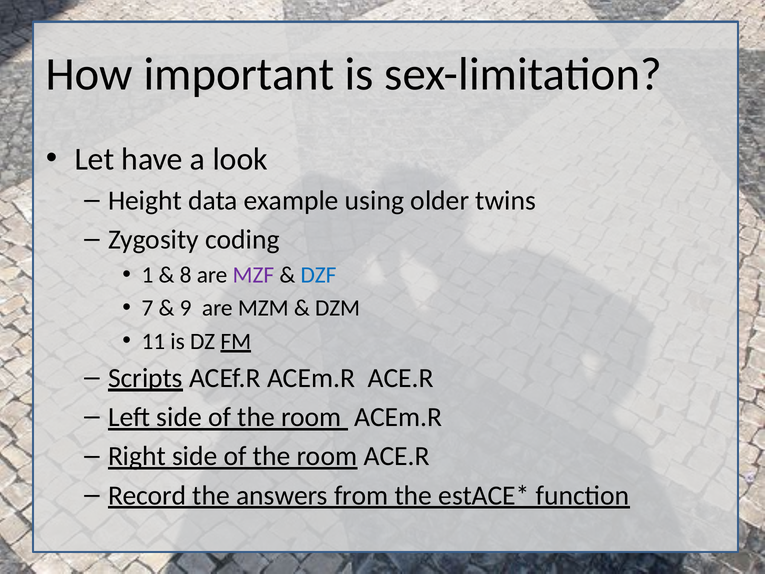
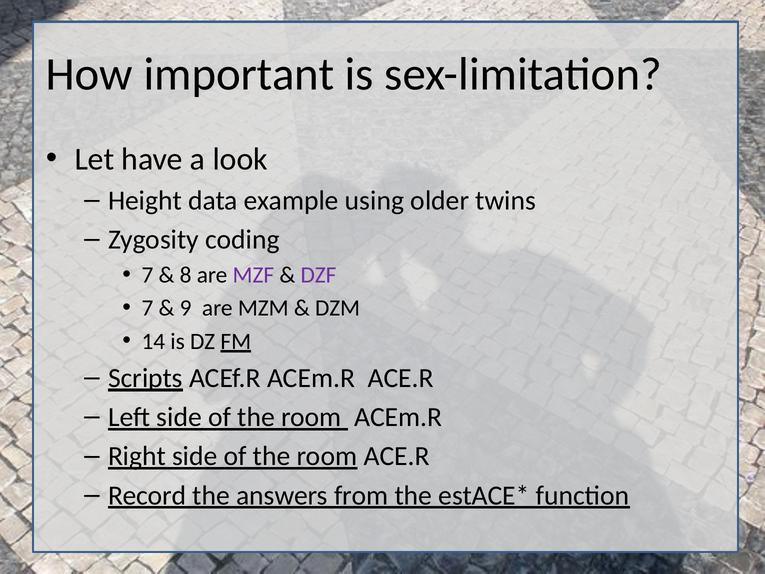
1: 1 -> 7 (147, 275)
DZF colour: blue -> purple (319, 275)
11: 11 -> 14 (153, 341)
